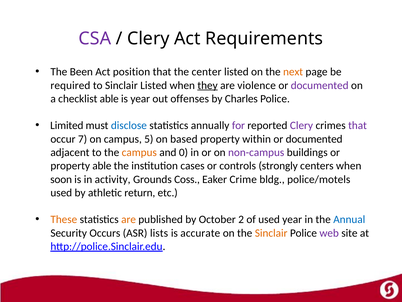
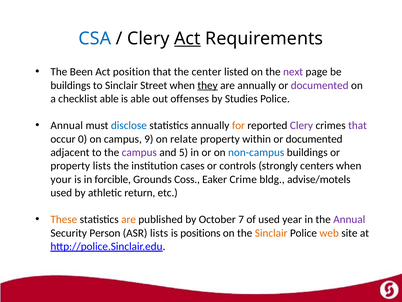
CSA colour: purple -> blue (95, 38)
Act underline: none -> present (187, 38)
next colour: orange -> purple (293, 72)
required: required -> buildings (70, 85)
Sinclair Listed: Listed -> Street (154, 85)
are violence: violence -> annually (257, 85)
is year: year -> able (140, 99)
Charles: Charles -> Studies (241, 99)
Limited: Limited -> Annual (67, 125)
for colour: purple -> orange (238, 125)
7: 7 -> 0 (83, 139)
5: 5 -> 9 (149, 139)
based: based -> relate (184, 139)
campus colour: orange -> purple (139, 152)
0: 0 -> 5 (183, 152)
non-campus colour: purple -> blue (256, 152)
property able: able -> lists (102, 166)
soon: soon -> your (61, 179)
activity: activity -> forcible (113, 179)
police/motels: police/motels -> advise/motels (319, 179)
2: 2 -> 7 (241, 219)
Annual colour: blue -> purple (349, 219)
Occurs: Occurs -> Person (105, 233)
accurate: accurate -> positions (200, 233)
web colour: purple -> orange (329, 233)
